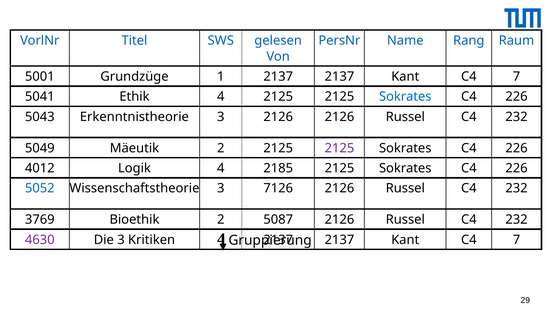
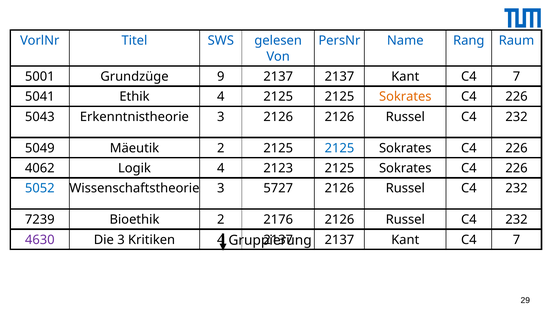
1: 1 -> 9 (221, 77)
Sokrates colour: blue -> orange (405, 97)
2125 colour: purple -> blue (339, 148)
4012: 4012 -> 4062 (40, 168)
2185: 2185 -> 2123 (278, 168)
7126: 7126 -> 5727 (278, 188)
3769: 3769 -> 7239 (40, 219)
5087: 5087 -> 2176 (278, 219)
